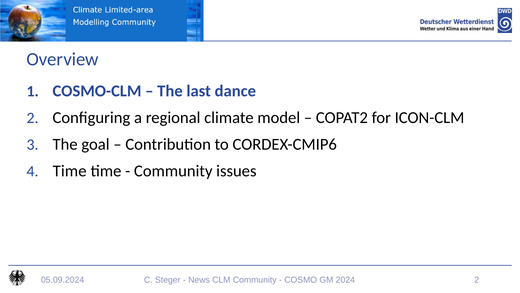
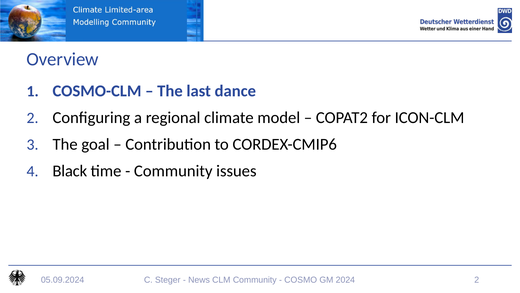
Time: Time -> Black (70, 171)
